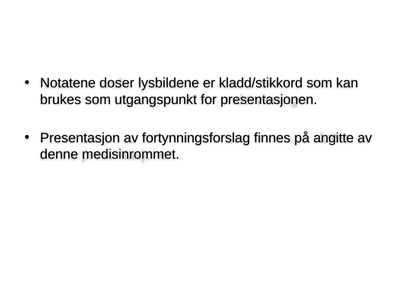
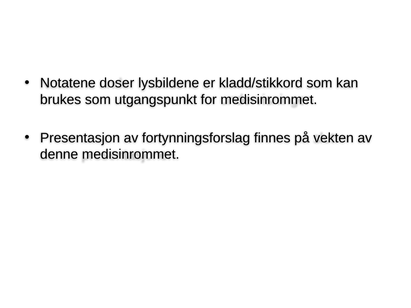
for presentasjonen: presentasjonen -> medisinrommet (269, 100)
angitte: angitte -> vekten (334, 138)
